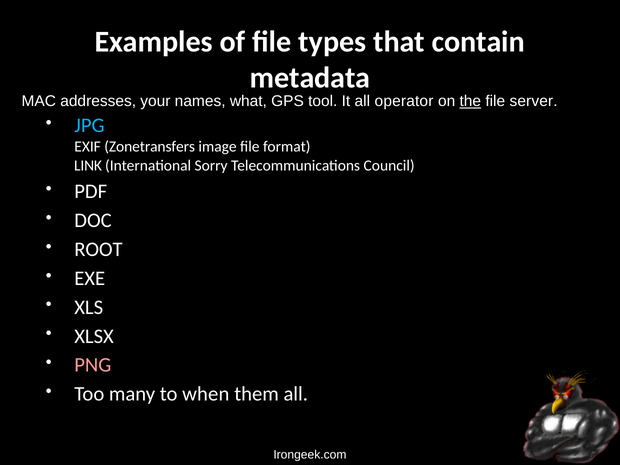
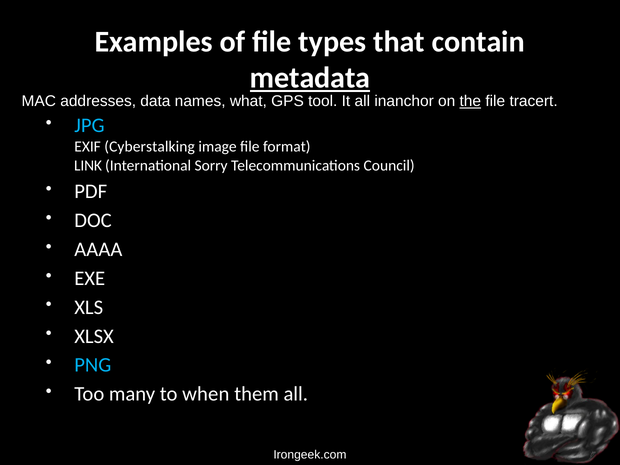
metadata underline: none -> present (310, 78)
your: your -> data (155, 101)
operator: operator -> inanchor (404, 101)
server: server -> tracert (534, 101)
Zonetransfers: Zonetransfers -> Cyberstalking (150, 147)
ROOT: ROOT -> AAAA (98, 249)
PNG colour: pink -> light blue (93, 365)
